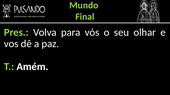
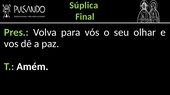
Mundo: Mundo -> Súplica (84, 5)
